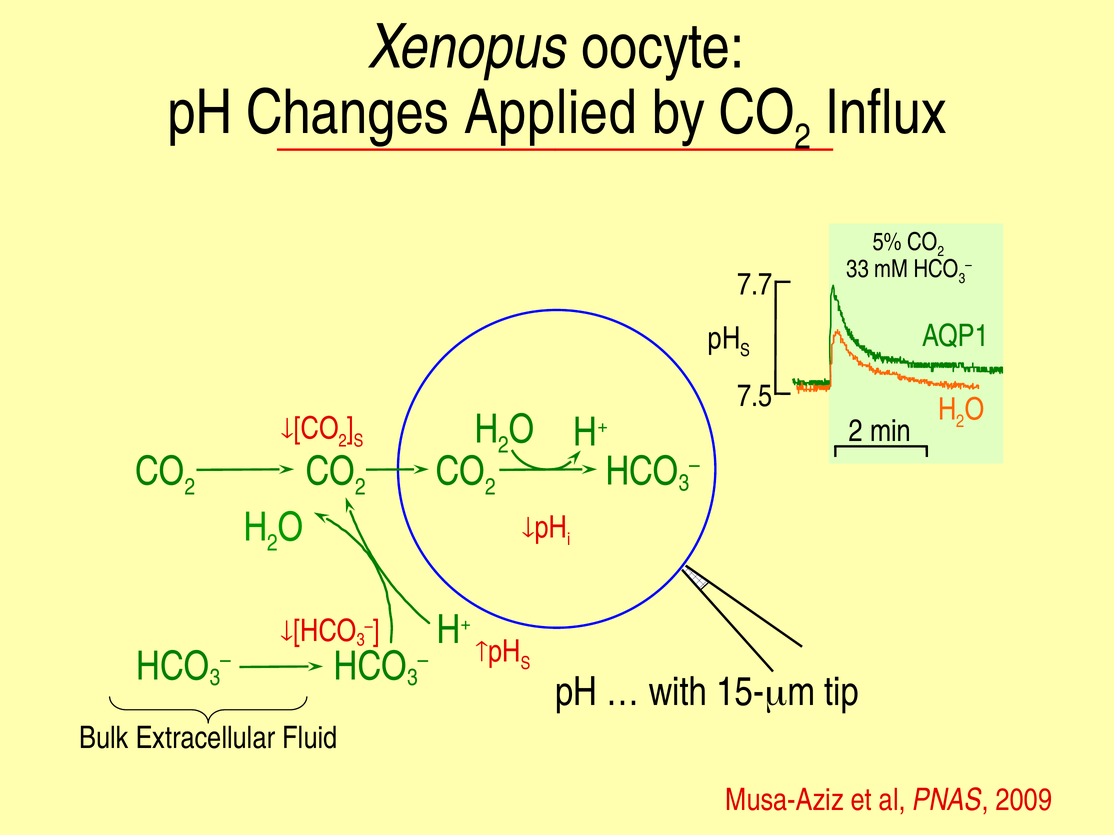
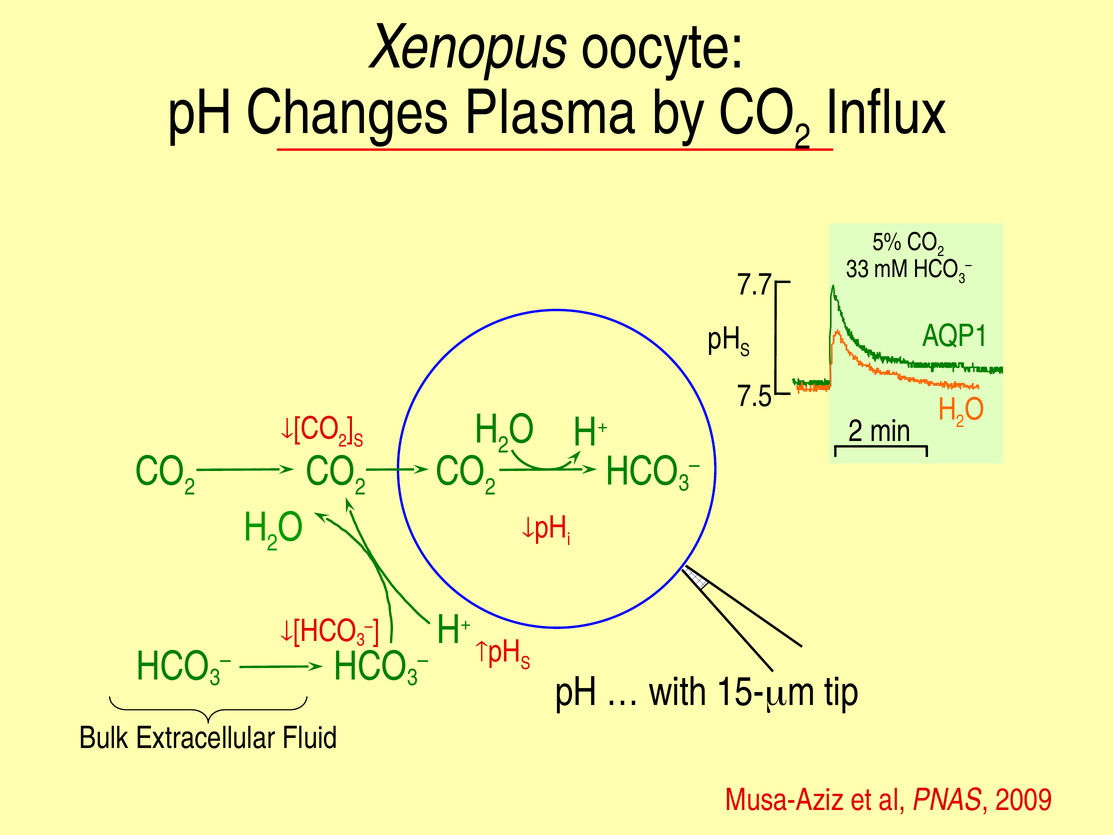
Applied: Applied -> Plasma (551, 113)
